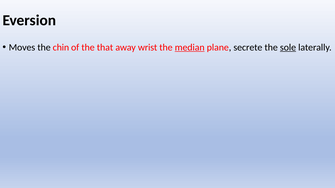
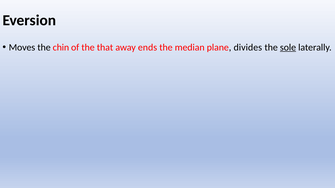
wrist: wrist -> ends (148, 47)
median underline: present -> none (190, 47)
secrete: secrete -> divides (248, 47)
